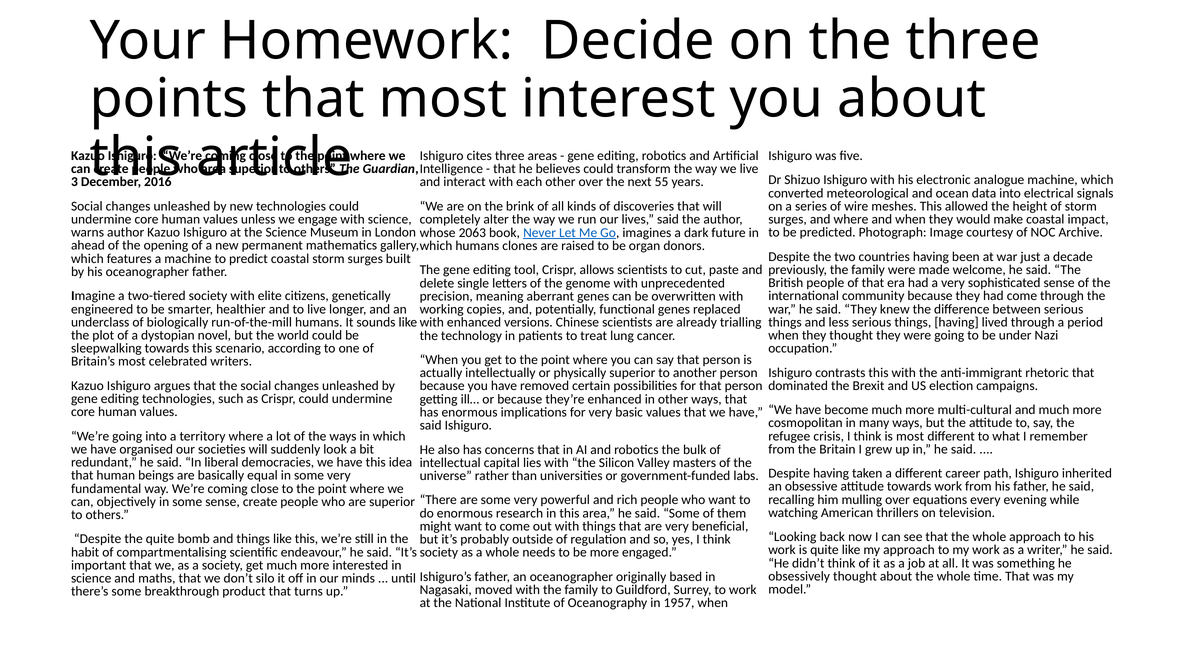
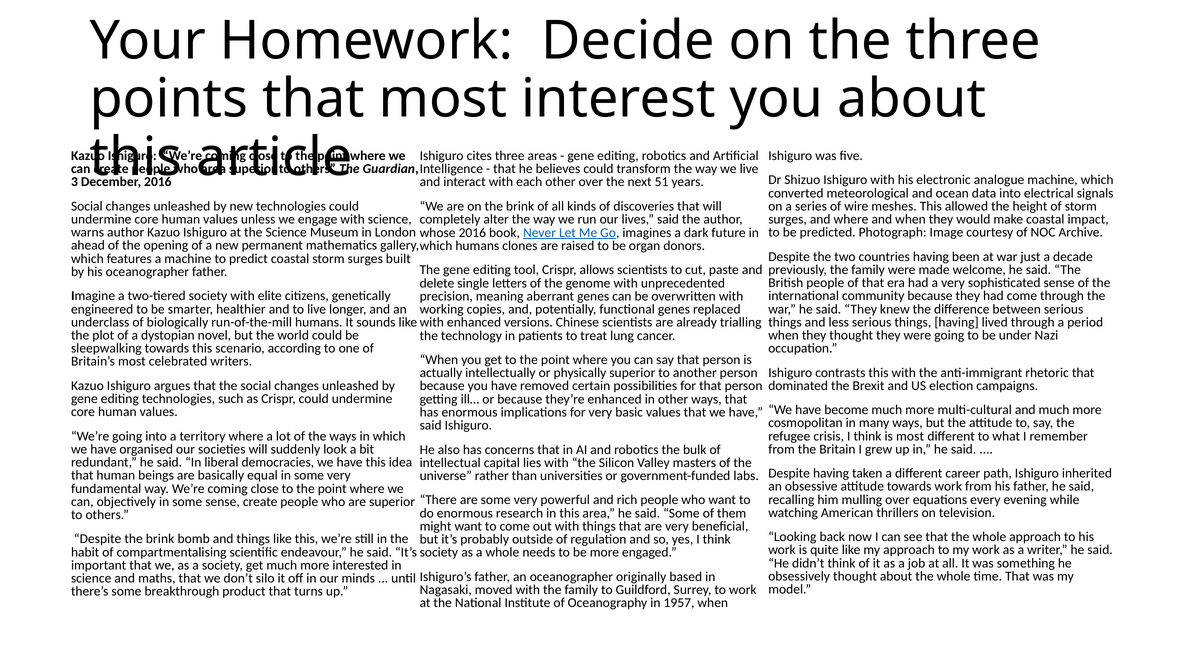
55: 55 -> 51 (662, 182)
whose 2063: 2063 -> 2016 (472, 233)
Despite the quite: quite -> brink (160, 539)
